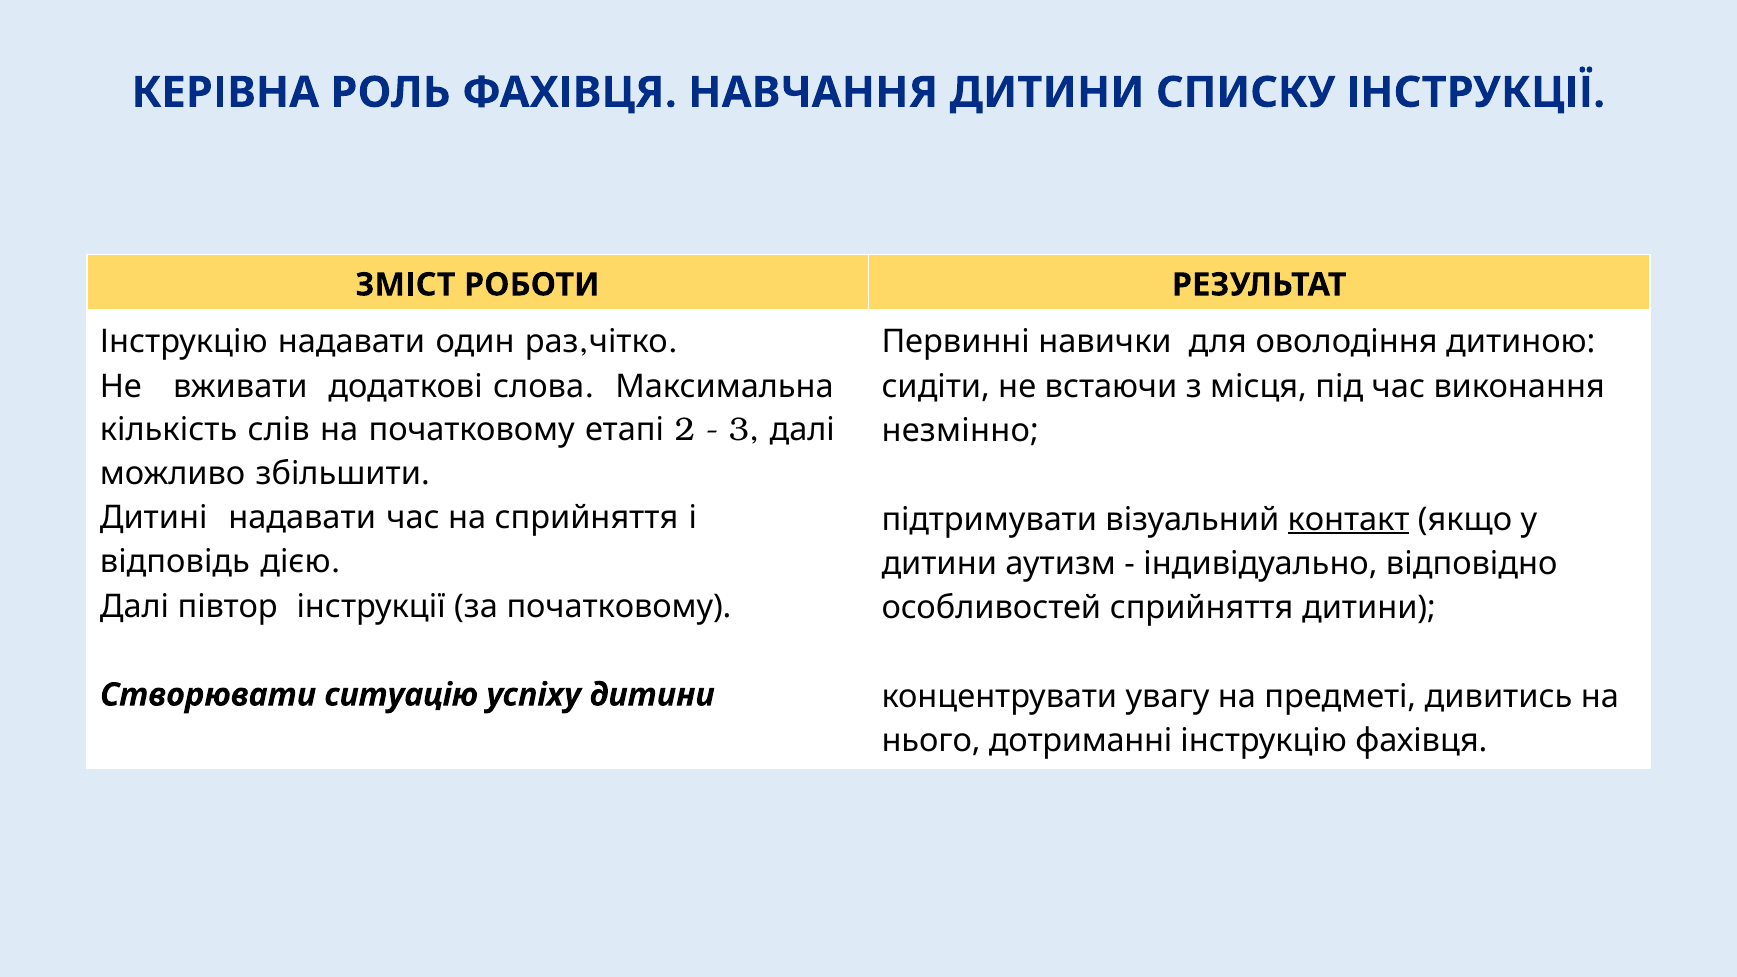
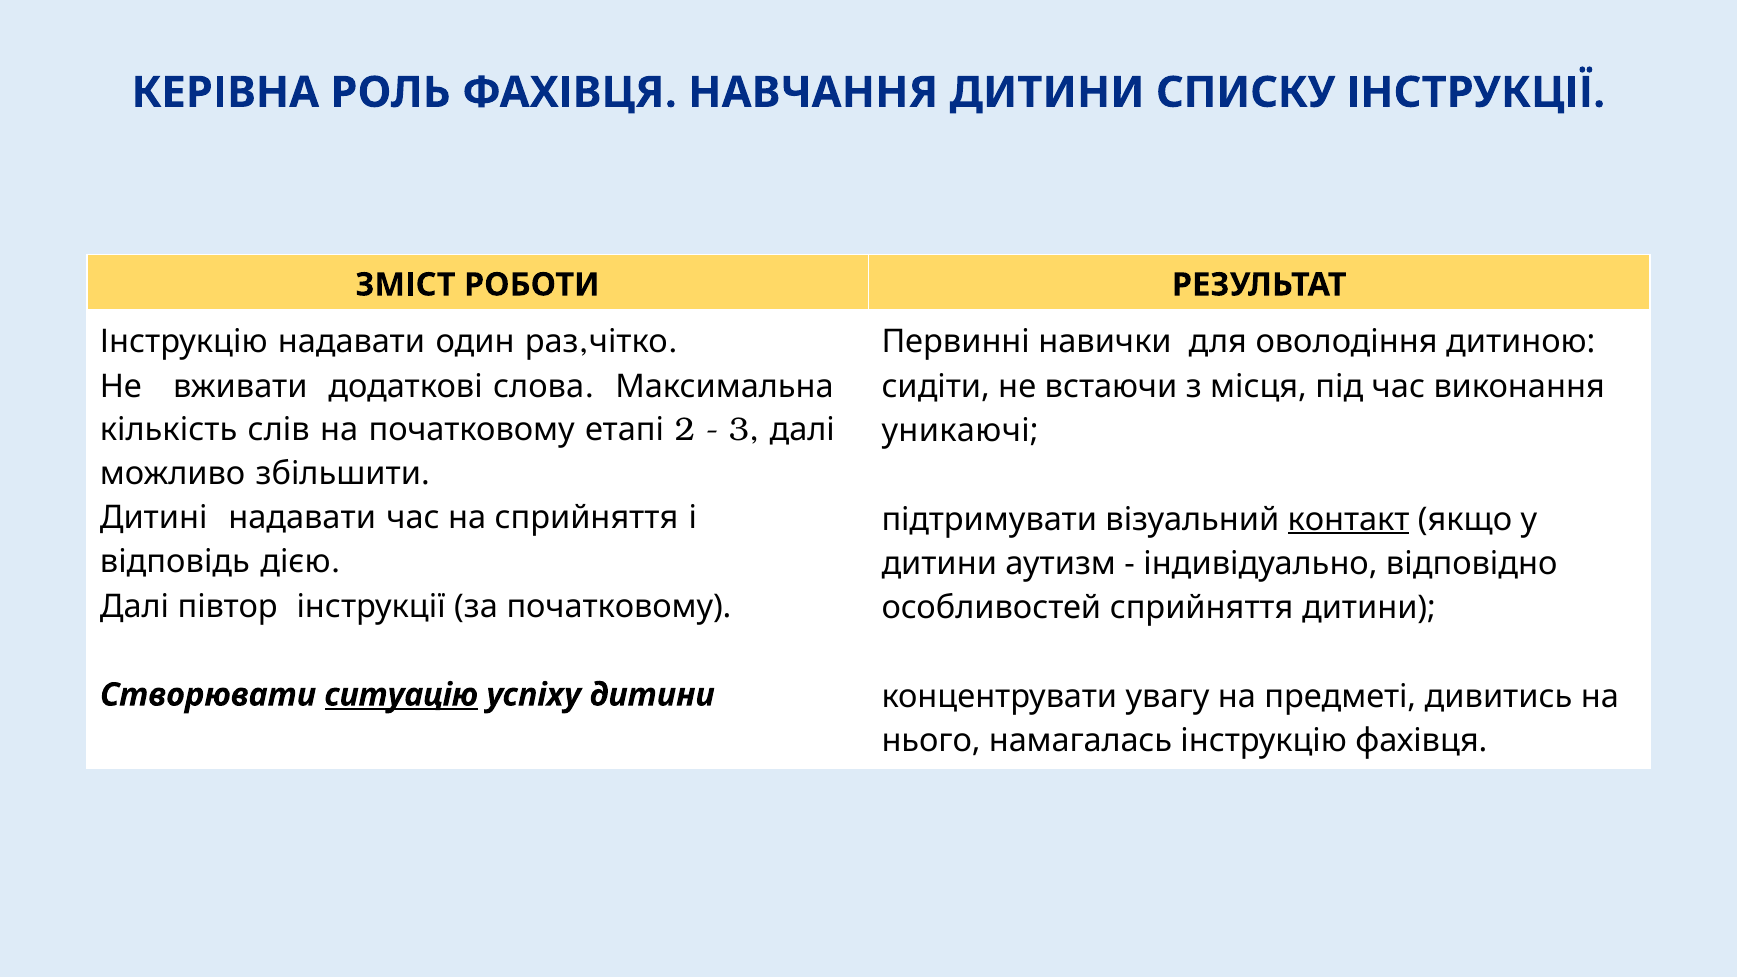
незмінно: незмінно -> уникаючі (960, 431)
ситуацію underline: none -> present (401, 695)
дотриманні: дотриманні -> намагалась (1081, 741)
